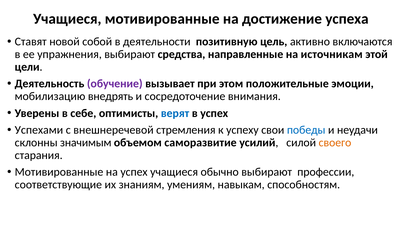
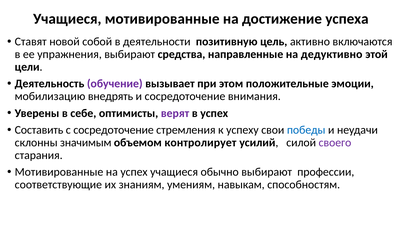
источникам: источникам -> дедуктивно (332, 54)
верят colour: blue -> purple (175, 113)
Успехами: Успехами -> Составить (39, 130)
с внешнеречевой: внешнеречевой -> сосредоточение (114, 130)
саморазвитие: саморазвитие -> контролирует (200, 143)
своего colour: orange -> purple (335, 143)
